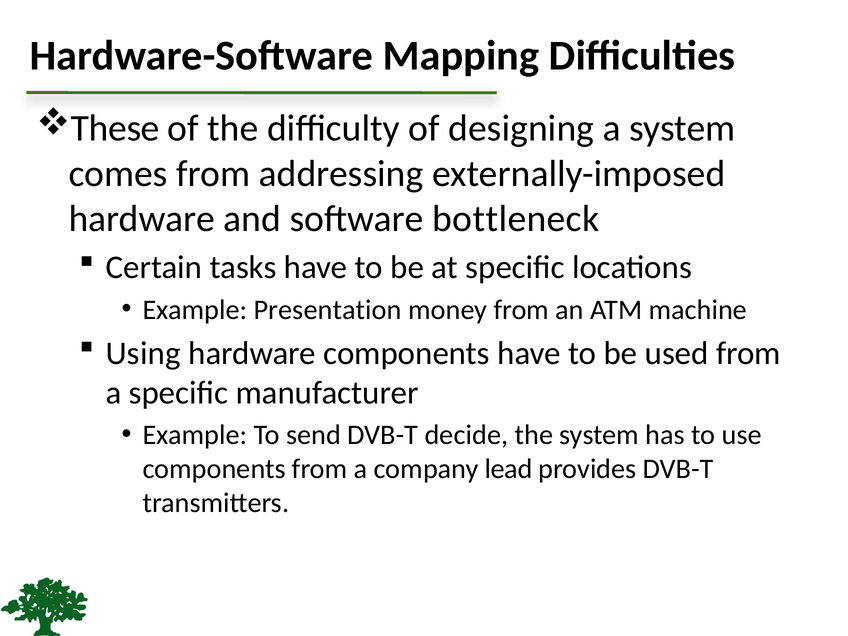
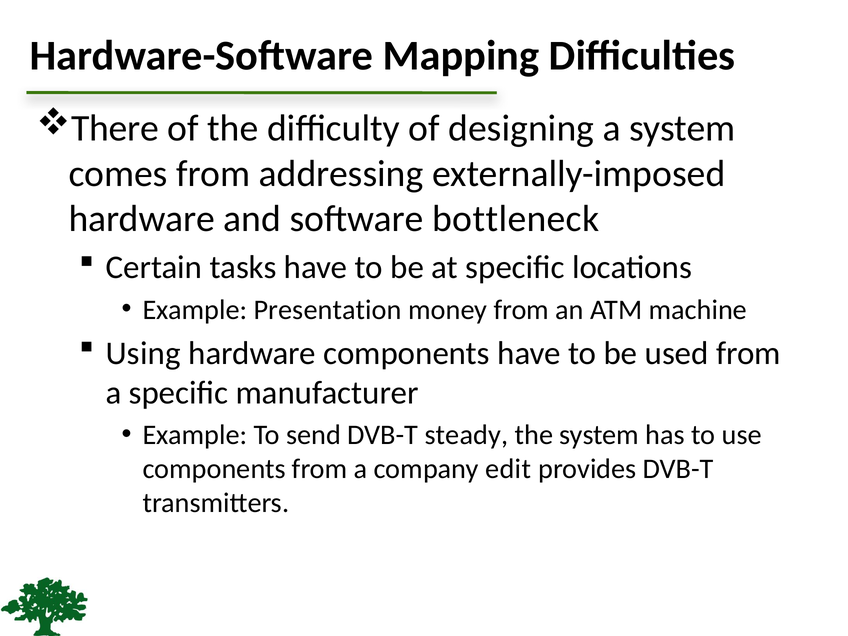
These: These -> There (115, 128)
decide: decide -> steady (466, 435)
lead: lead -> edit (508, 469)
